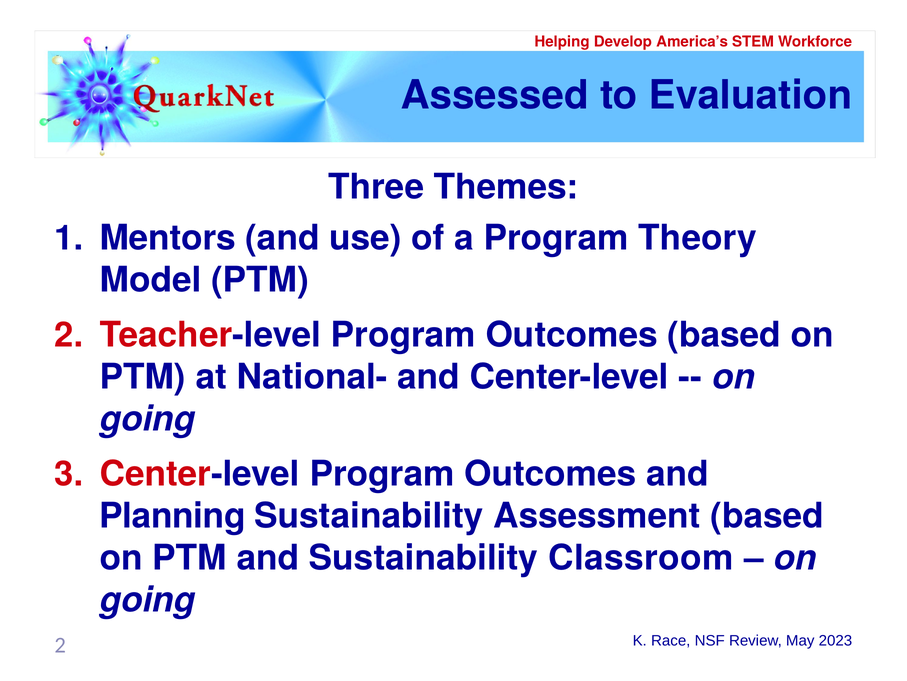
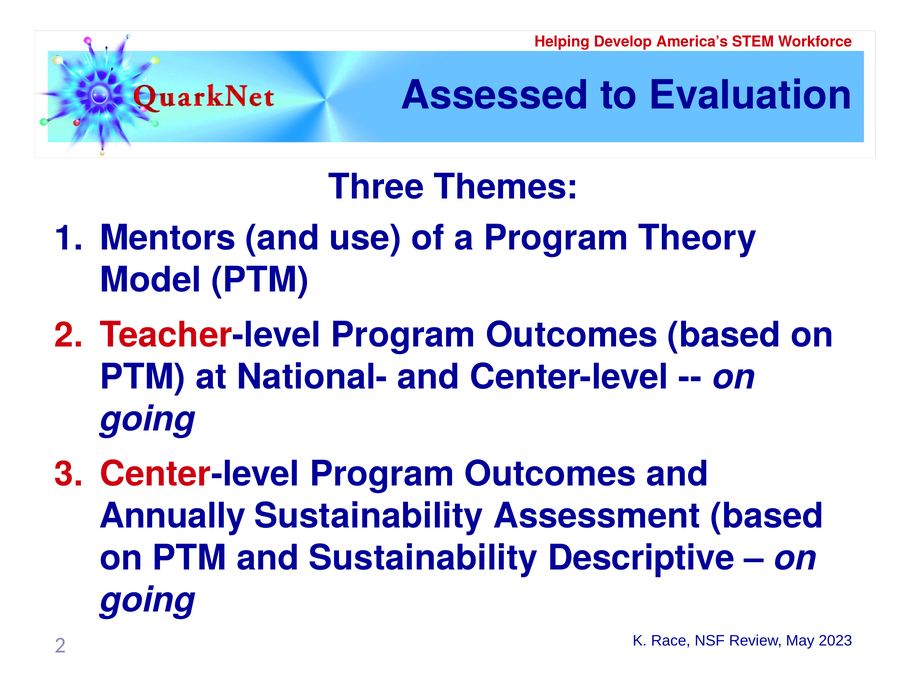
Planning: Planning -> Annually (172, 516)
Classroom: Classroom -> Descriptive (641, 557)
